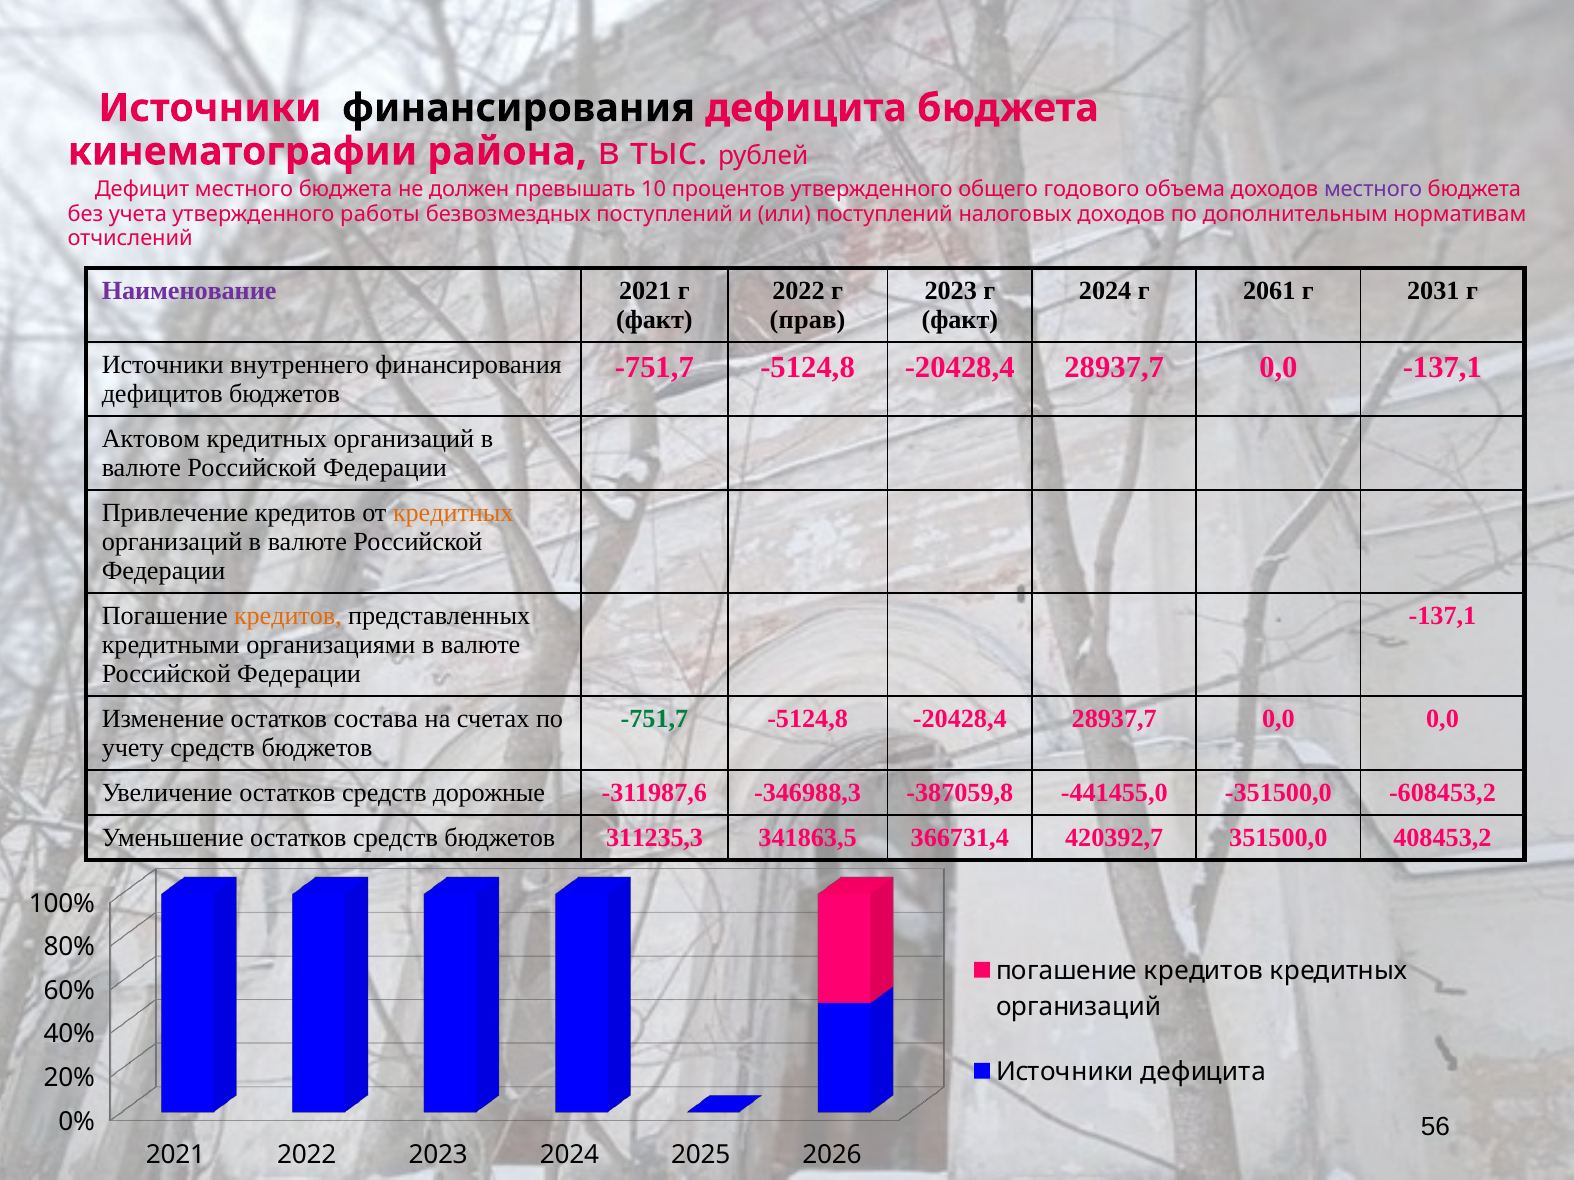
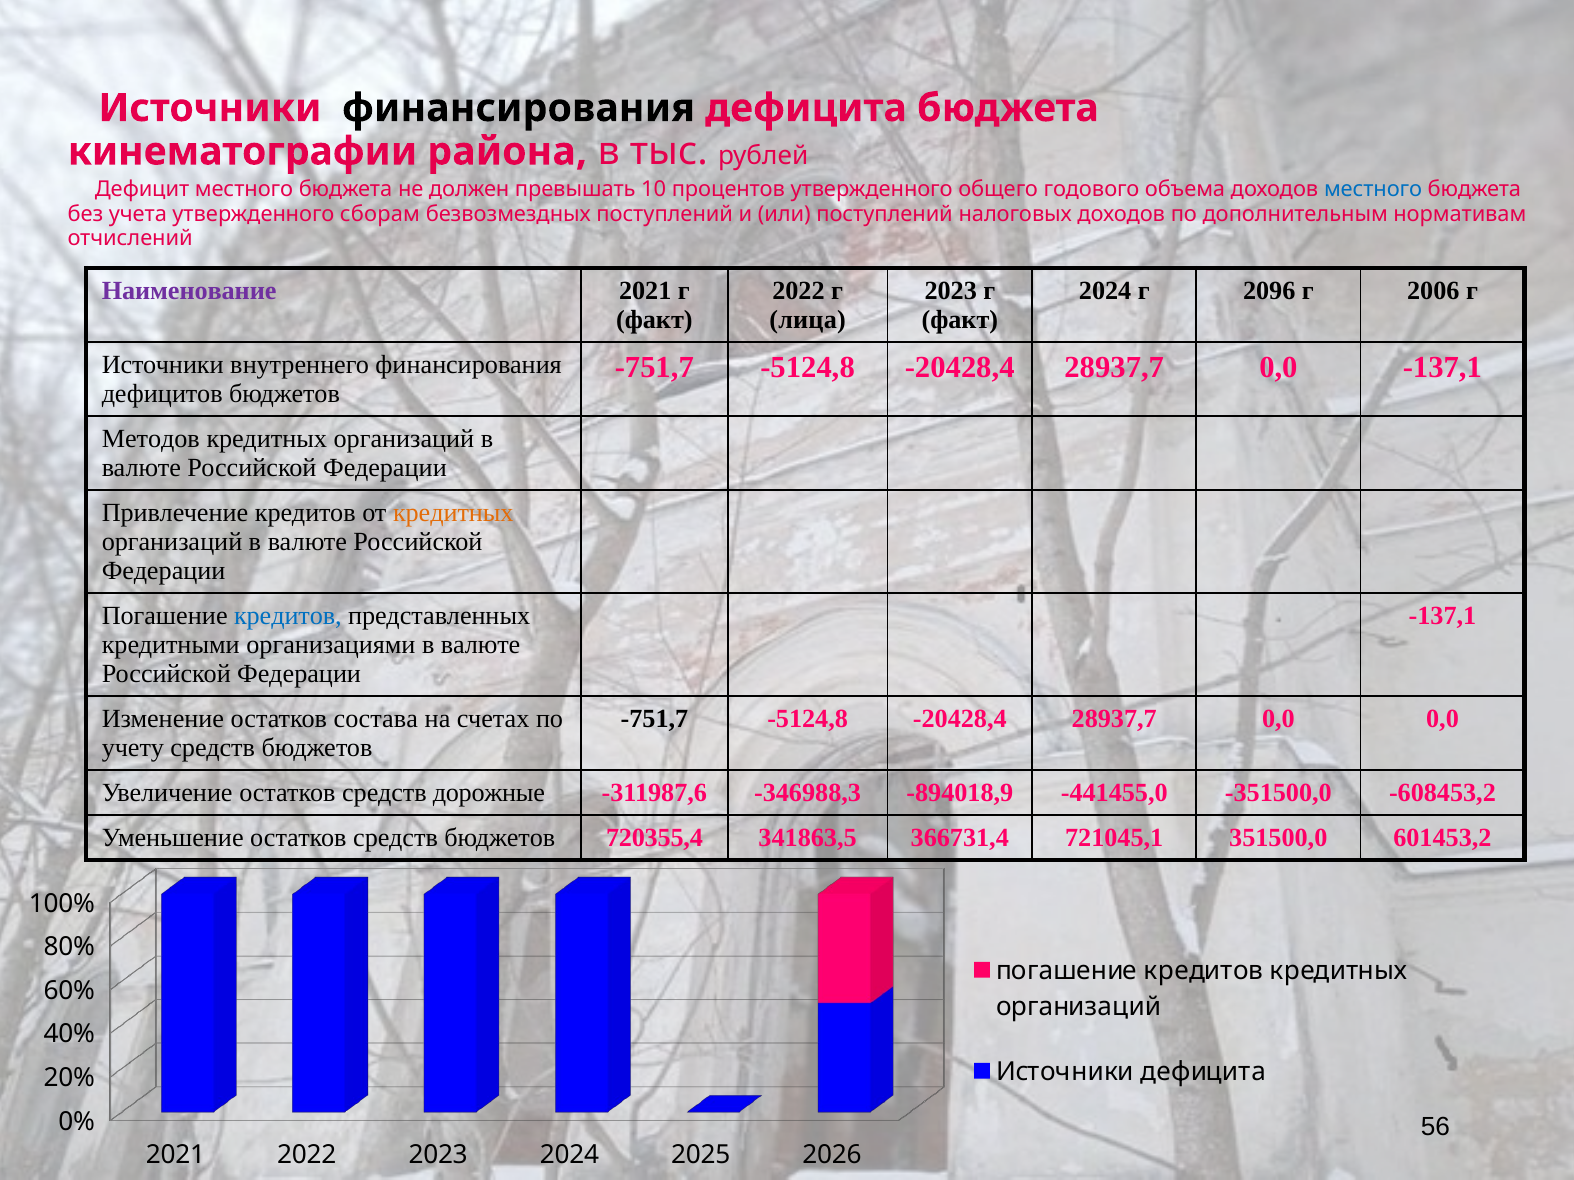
местного colour: purple -> blue (1373, 189)
работы: работы -> сборам (380, 214)
2061: 2061 -> 2096 (1269, 291)
2031: 2031 -> 2006 (1433, 291)
прав: прав -> лица (808, 320)
Актовом: Актовом -> Методов (151, 439)
кредитов colour: orange -> blue (288, 616)
-751,7 colour: green -> black (654, 719)
-387059,8: -387059,8 -> -894018,9 (960, 793)
311235,3: 311235,3 -> 720355,4 (654, 838)
420392,7: 420392,7 -> 721045,1 (1114, 838)
408453,2: 408453,2 -> 601453,2 (1442, 838)
